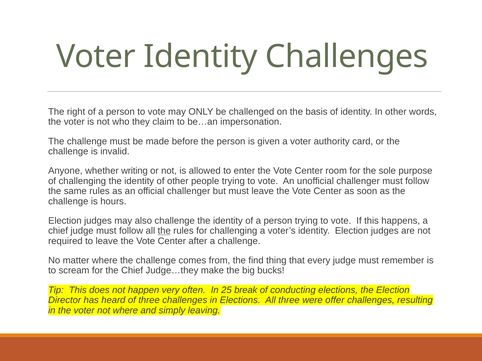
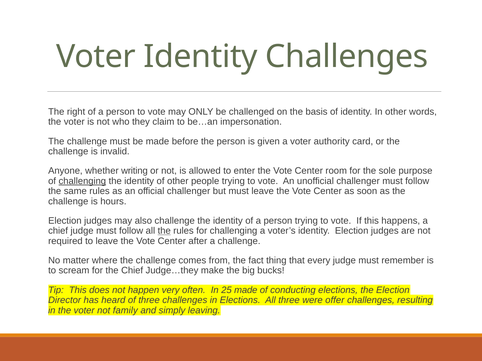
challenging underline: none -> present (82, 181)
find: find -> fact (256, 261)
25 break: break -> made (246, 290)
not where: where -> family (125, 311)
